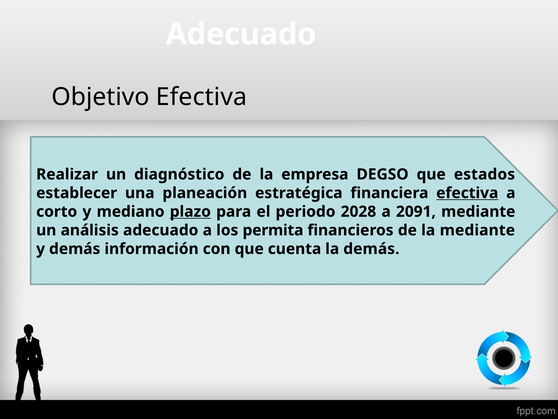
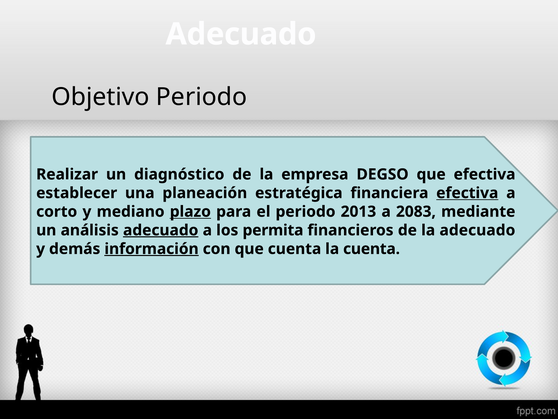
Objetivo Efectiva: Efectiva -> Periodo (202, 97)
que estados: estados -> efectiva (485, 174)
2028: 2028 -> 2013 (358, 211)
2091: 2091 -> 2083 (416, 211)
adecuado underline: none -> present (161, 230)
la mediante: mediante -> adecuado (477, 230)
información underline: none -> present (152, 249)
la demás: demás -> cuenta (372, 249)
